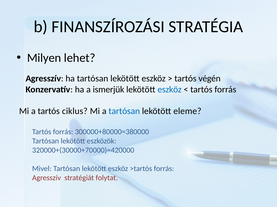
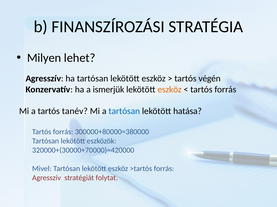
eszköz colour: blue -> orange (170, 90)
ciklus: ciklus -> tanév (75, 111)
eleme: eleme -> hatása (187, 111)
